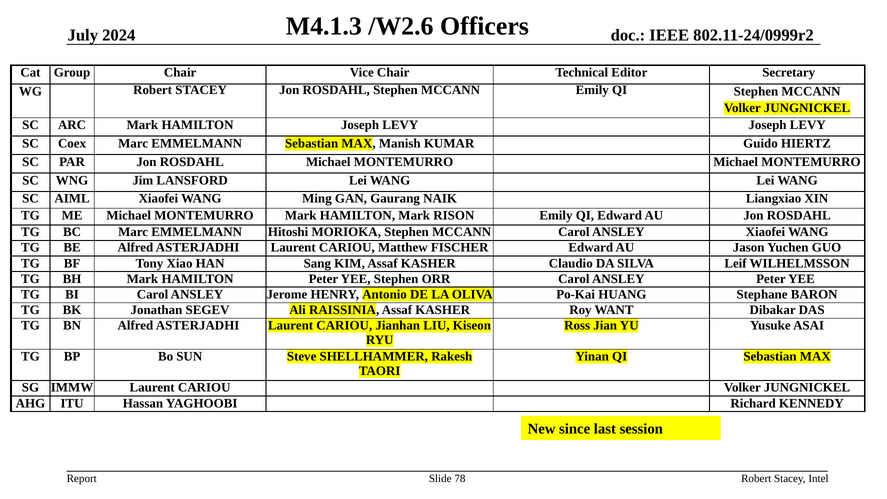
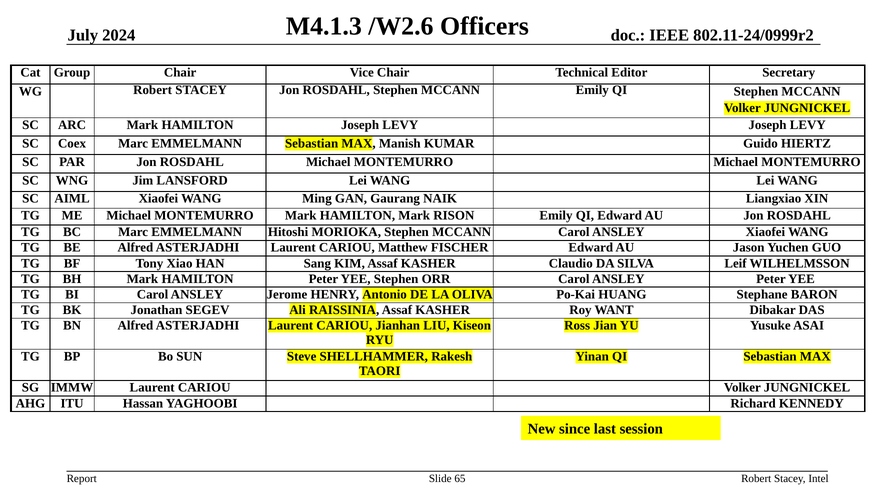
78: 78 -> 65 (460, 479)
